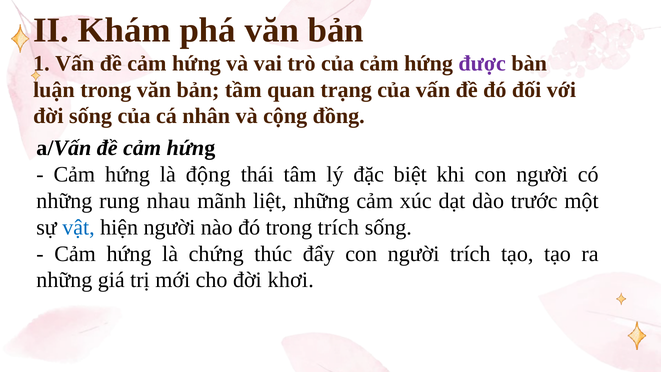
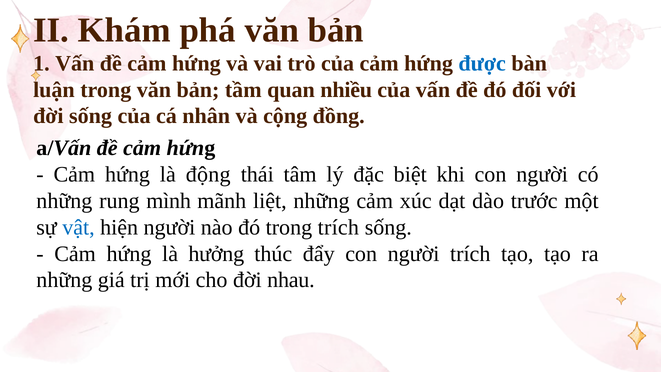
được colour: purple -> blue (482, 63)
trạng: trạng -> nhiều (346, 90)
nhau: nhau -> mình (169, 201)
chứng: chứng -> hưởng (216, 254)
khơi: khơi -> nhau (291, 280)
